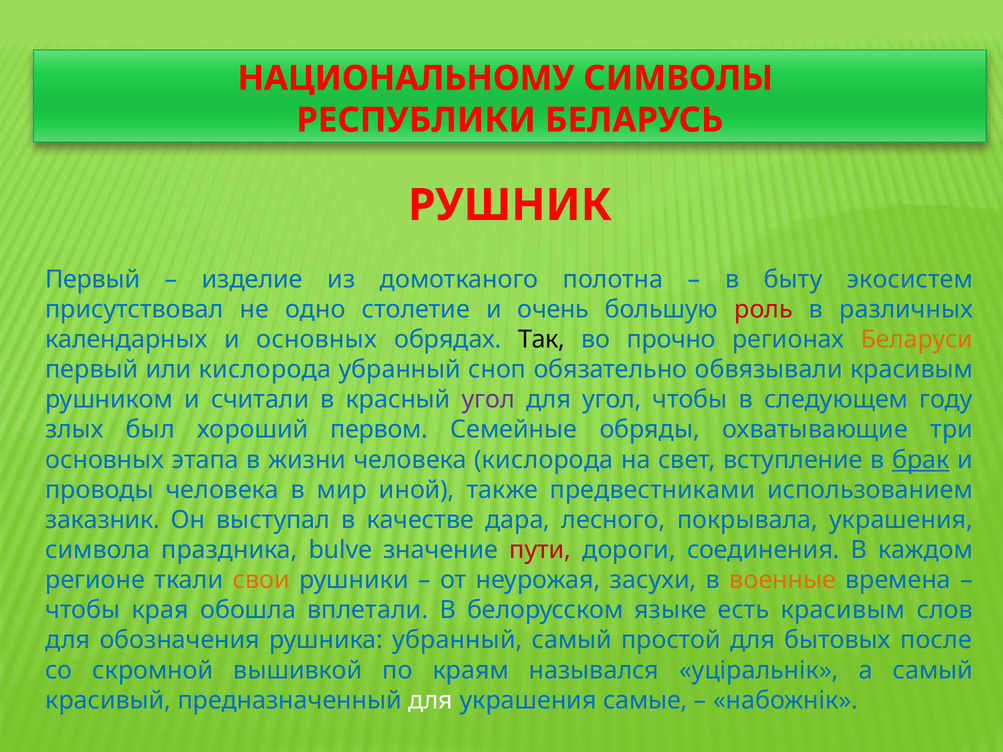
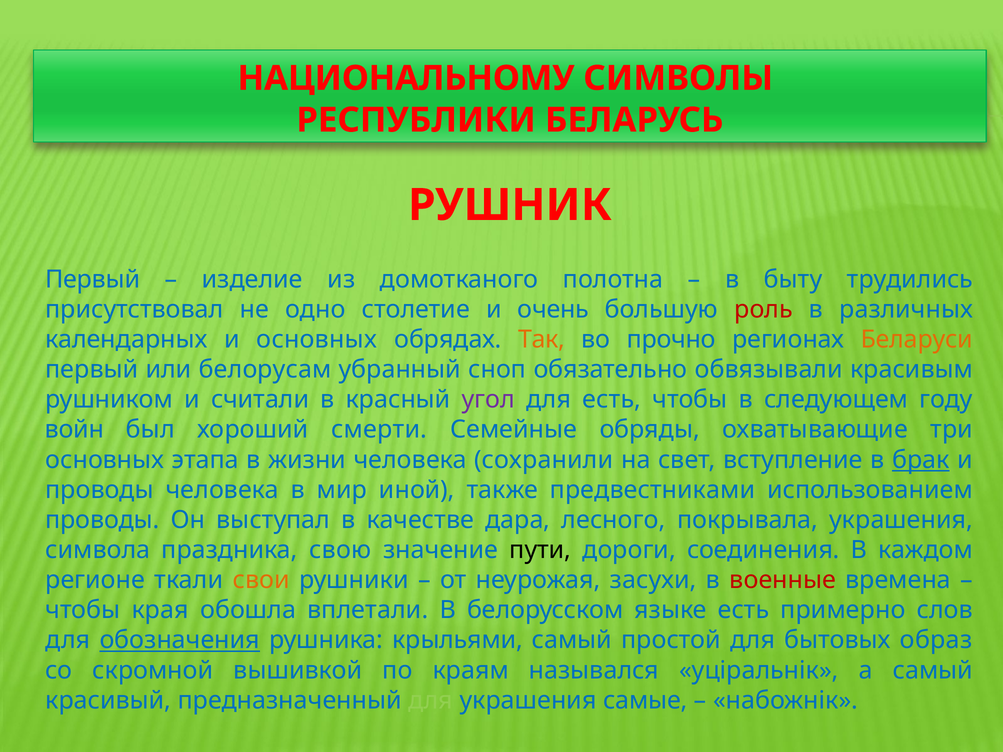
экосистем: экосистем -> трудились (910, 279)
Так colour: black -> orange (542, 340)
или кислорода: кислорода -> белорусам (265, 370)
для угол: угол -> есть (612, 400)
злых: злых -> войн (75, 430)
первом: первом -> смерти (379, 430)
человека кислорода: кислорода -> сохранили (544, 460)
заказник: заказник -> проводы (102, 520)
bulve: bulve -> свою (340, 550)
пути colour: red -> black (540, 550)
военные colour: orange -> red (783, 580)
есть красивым: красивым -> примерно (843, 610)
обозначения underline: none -> present (180, 640)
рушника убранный: убранный -> крыльями (458, 640)
после: после -> образ (936, 640)
для colour: white -> light green (431, 701)
